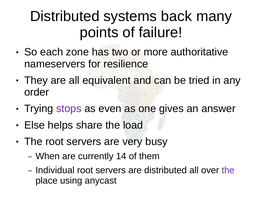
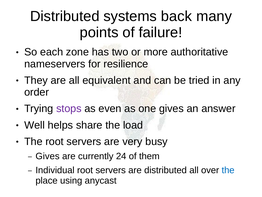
Else: Else -> Well (35, 125)
When: When -> Gives (48, 156)
14: 14 -> 24 (121, 156)
the colour: purple -> blue (228, 170)
